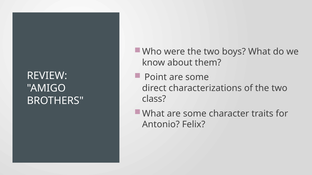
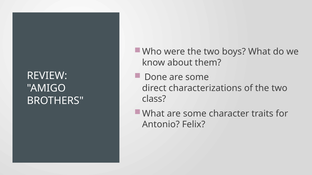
Point: Point -> Done (156, 77)
